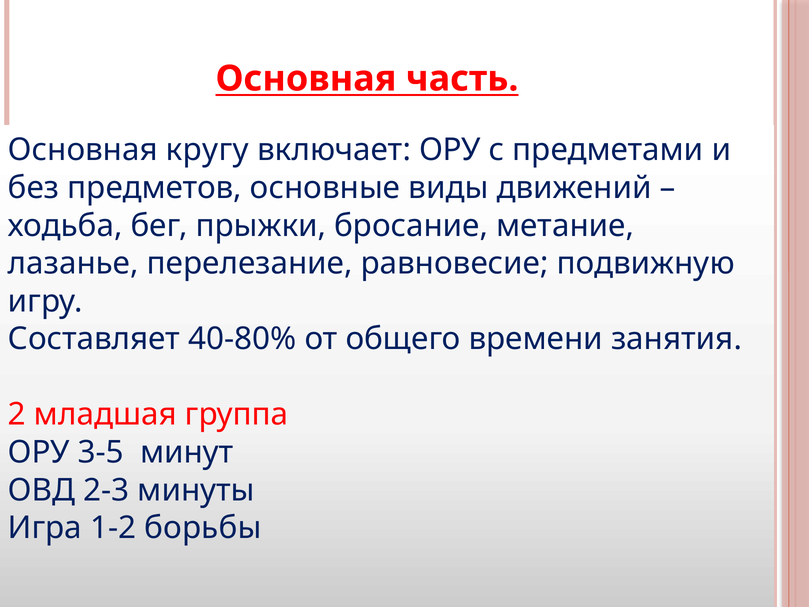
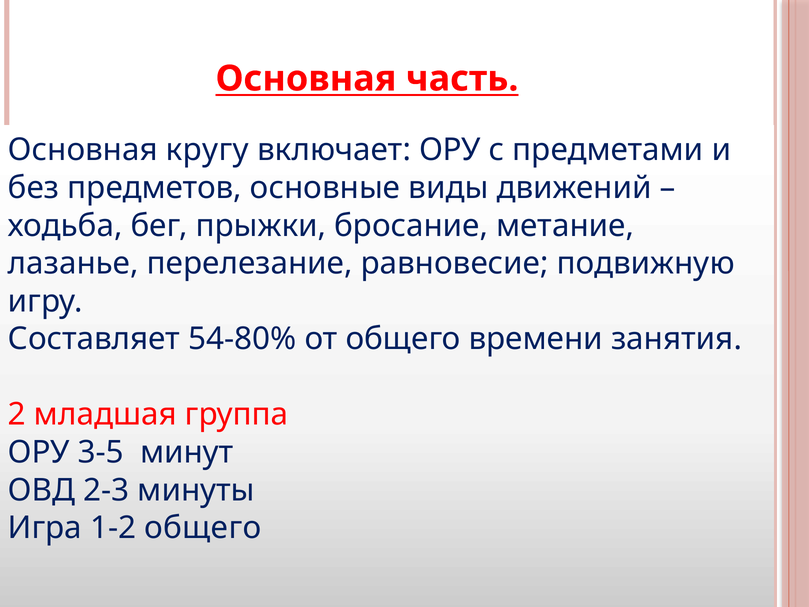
40-80%: 40-80% -> 54-80% (242, 339)
1-2 борьбы: борьбы -> общего (203, 528)
